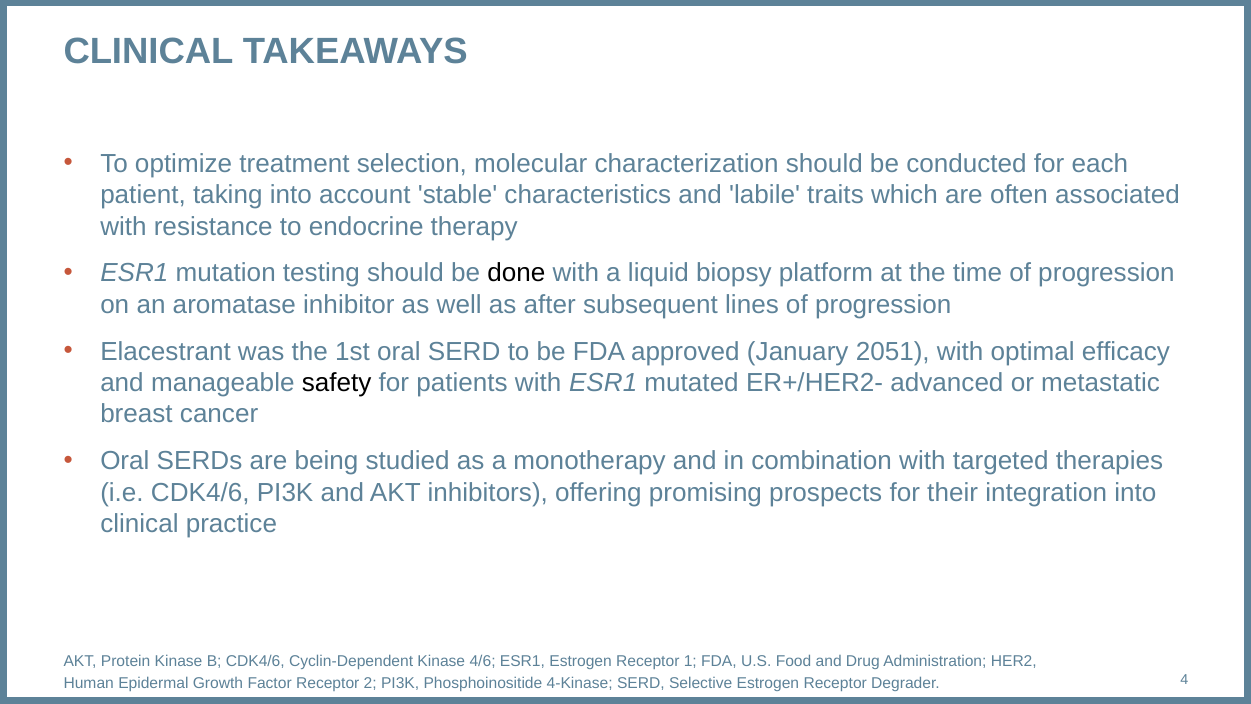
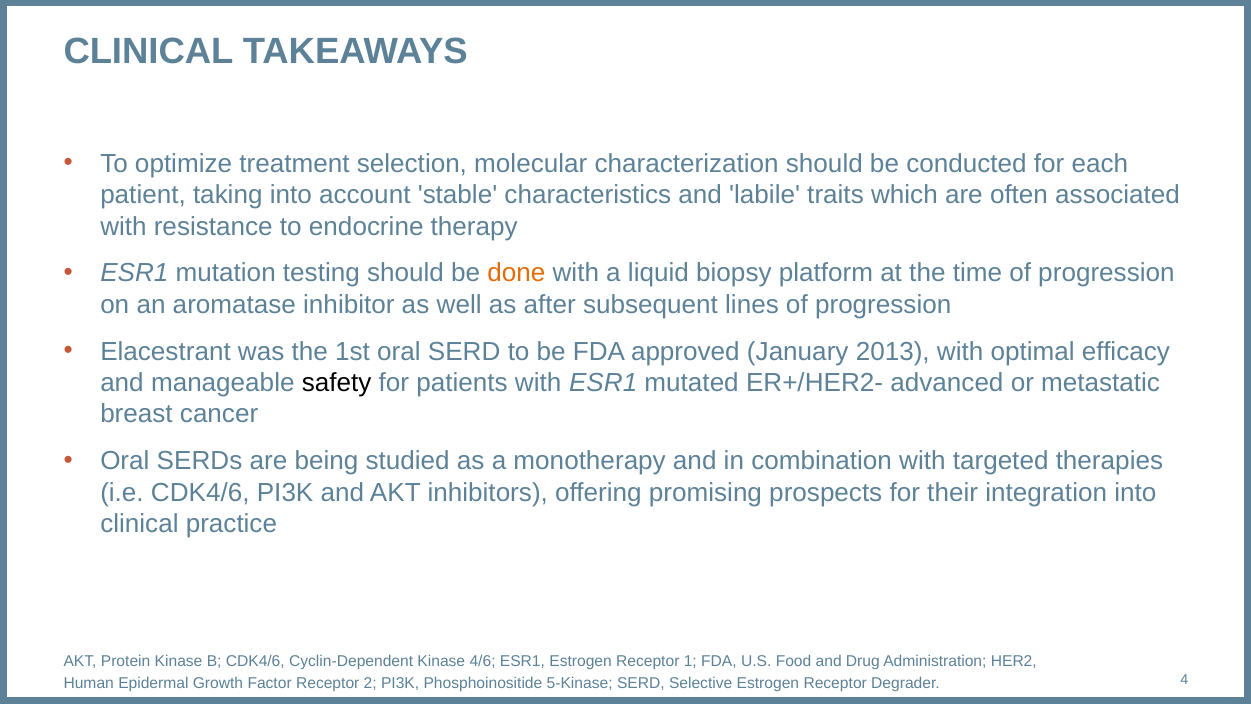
done colour: black -> orange (516, 273)
2051: 2051 -> 2013 (893, 351)
4-Kinase: 4-Kinase -> 5-Kinase (580, 683)
